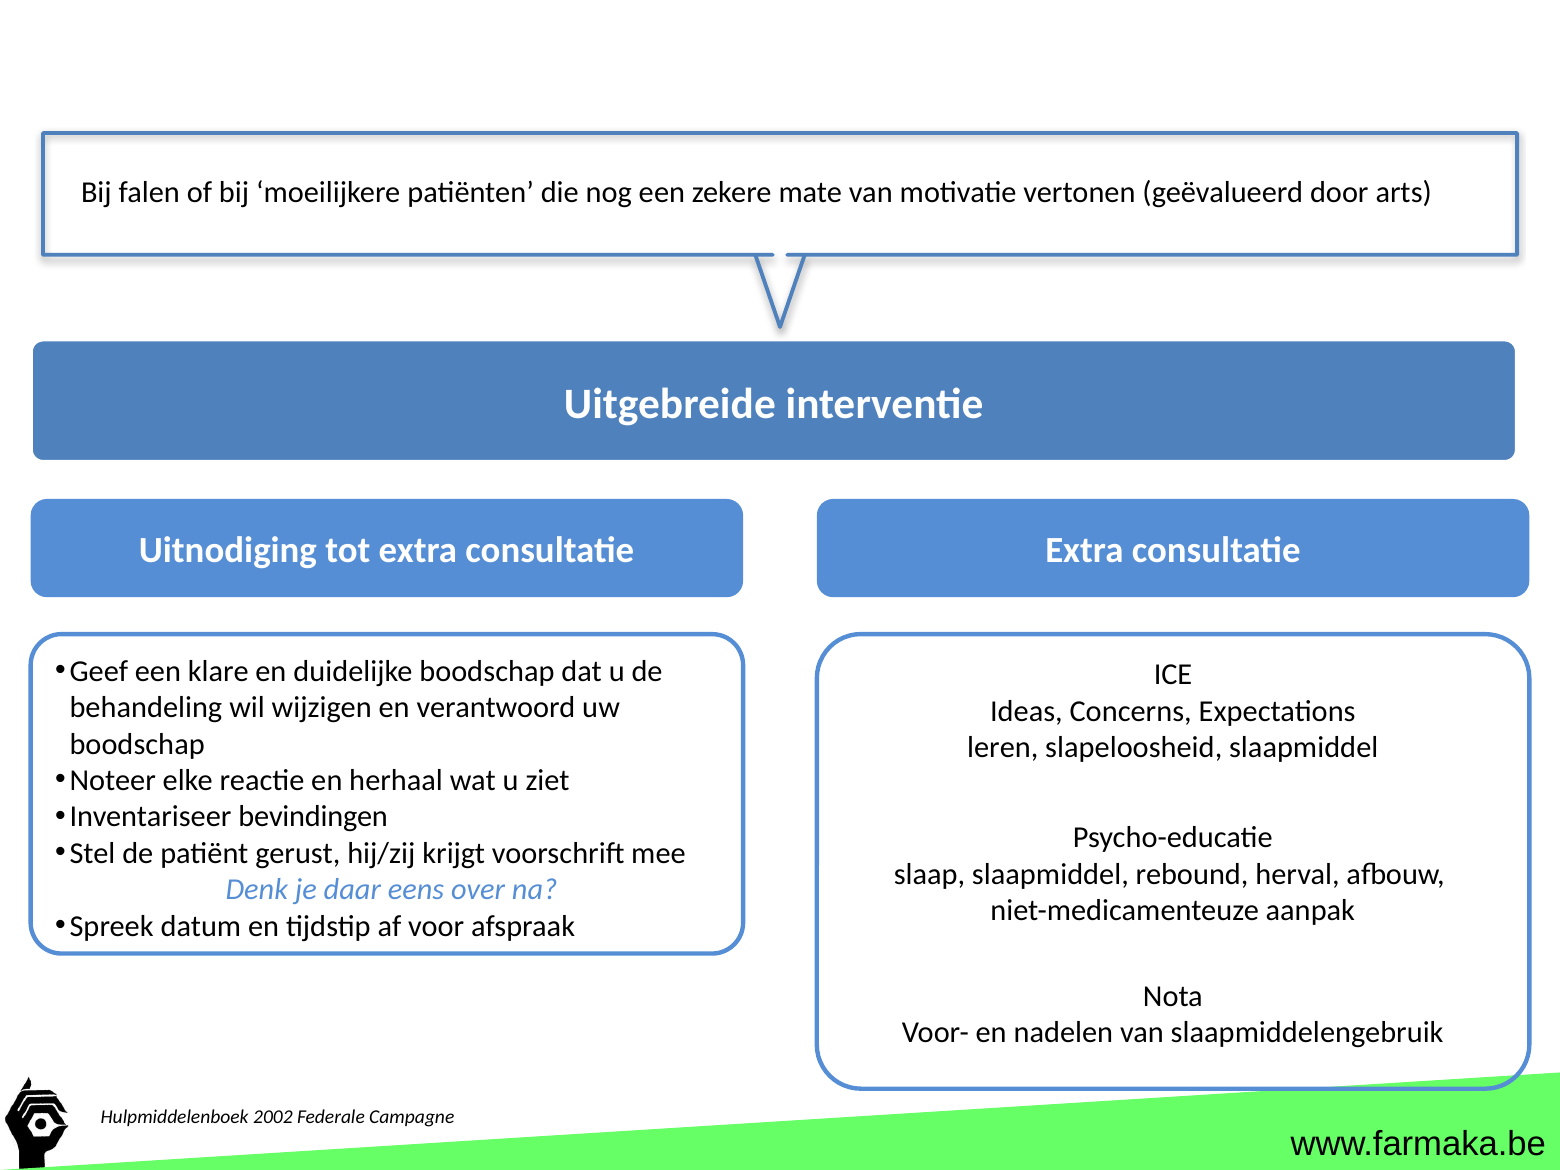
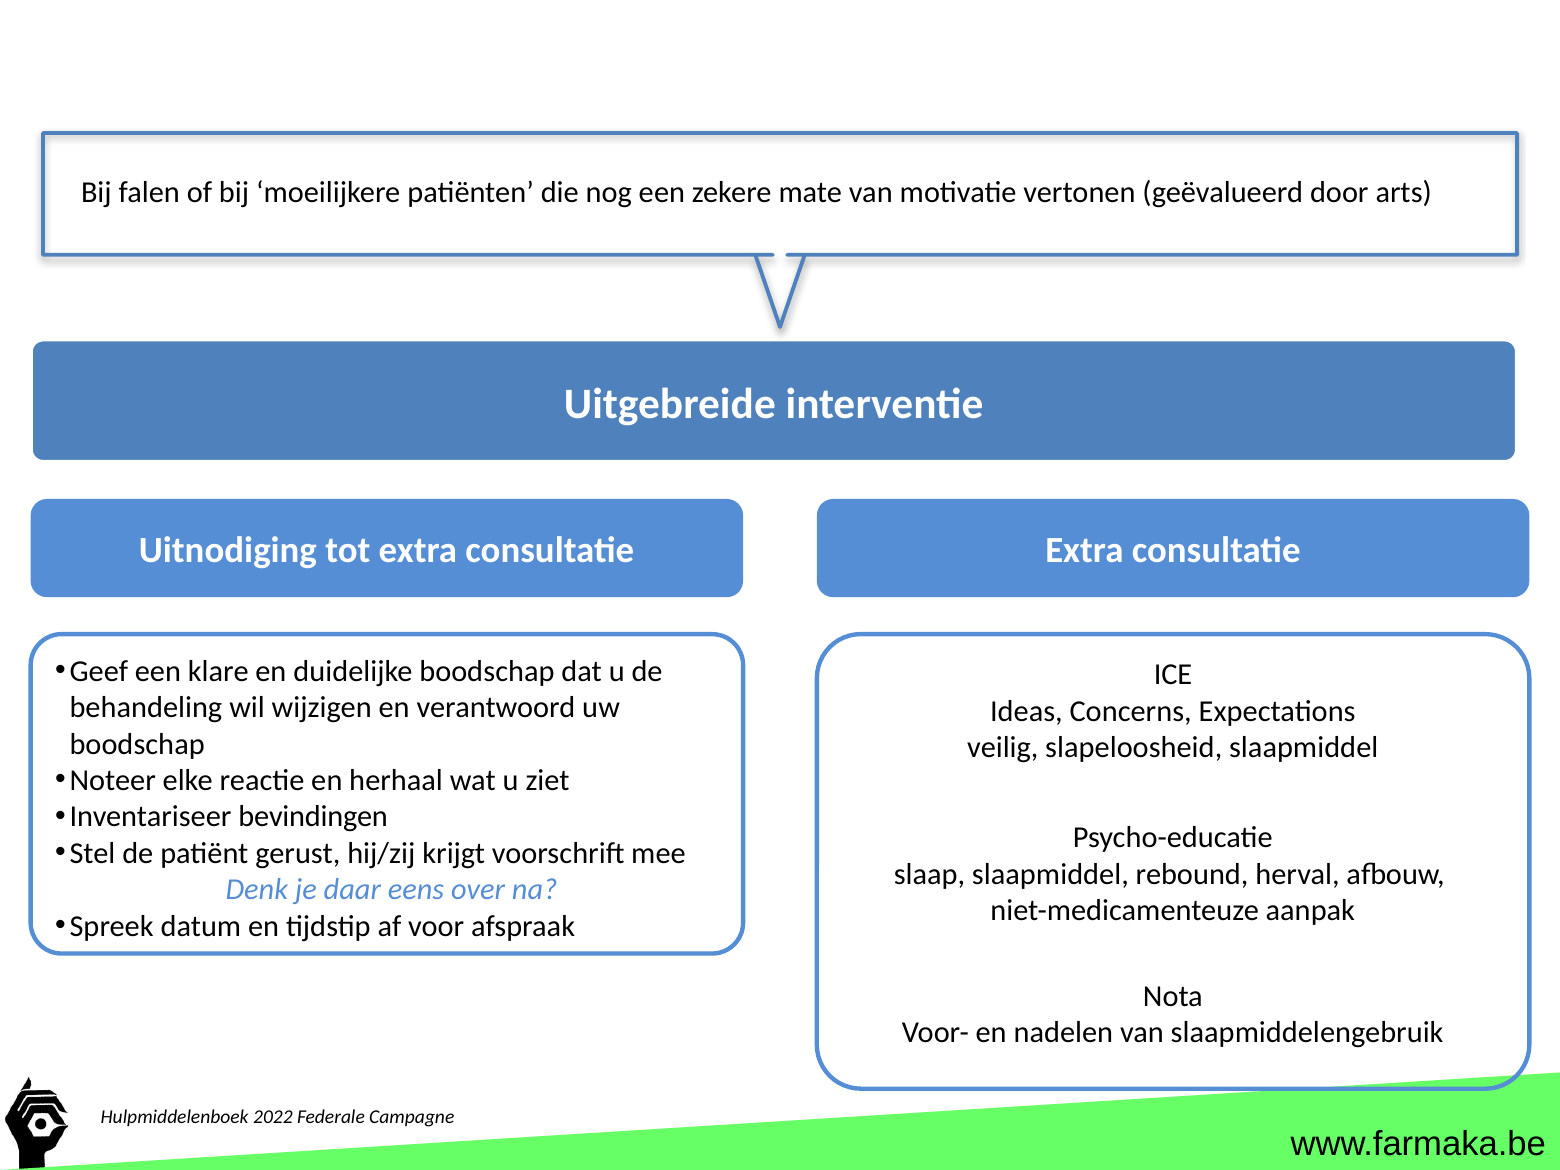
leren: leren -> veilig (1003, 748)
2002: 2002 -> 2022 (273, 1118)
